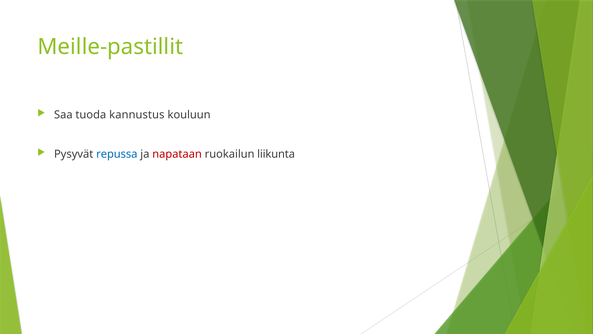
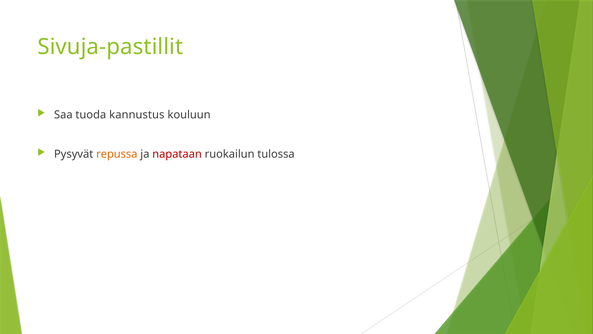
Meille-pastillit: Meille-pastillit -> Sivuja-pastillit (110, 47)
repussa colour: blue -> orange (117, 154)
liikunta: liikunta -> tulossa (276, 154)
